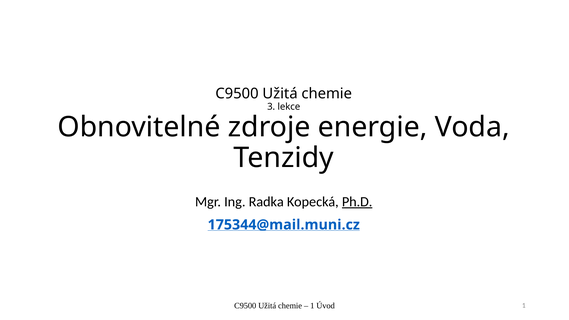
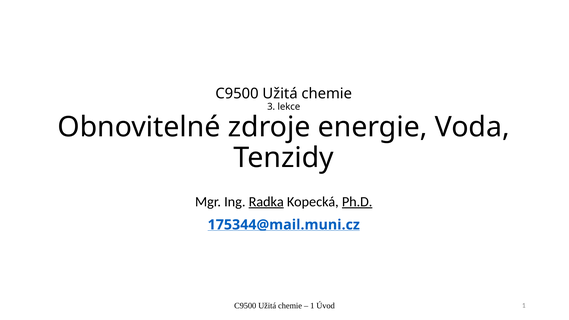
Radka underline: none -> present (266, 202)
